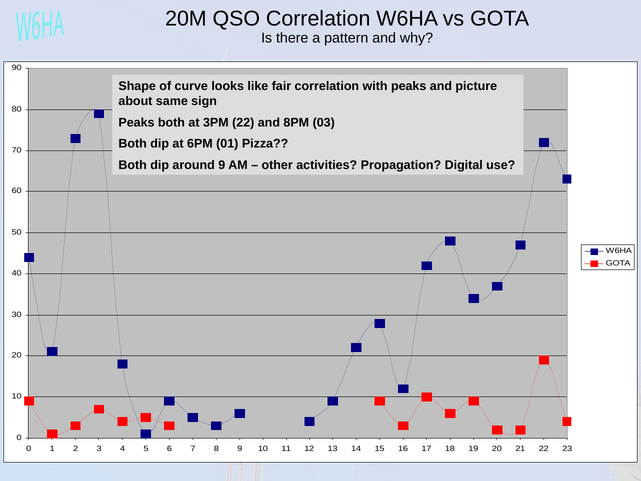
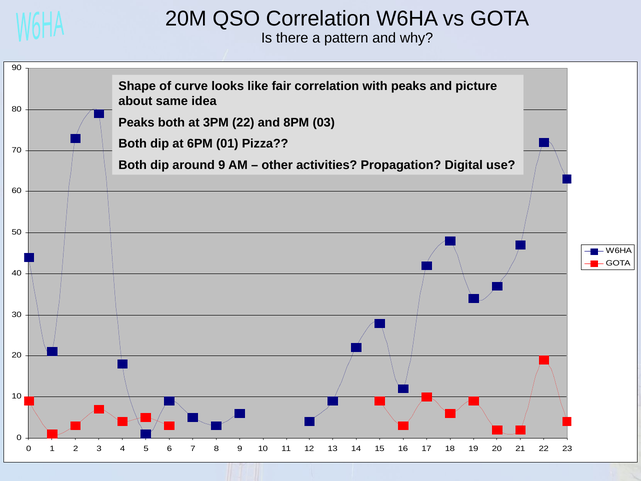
sign: sign -> idea (204, 101)
